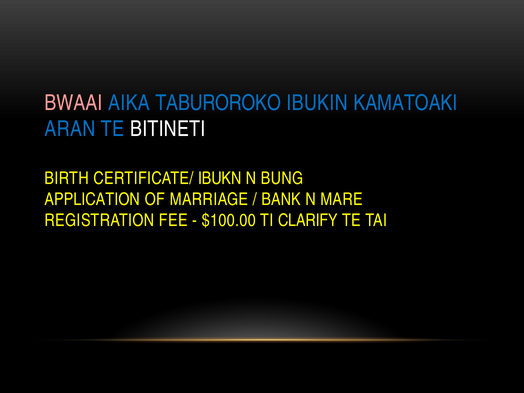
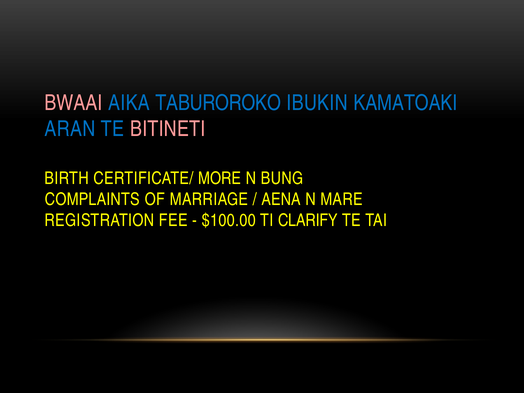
BITINETI colour: white -> pink (168, 129)
IBUKN: IBUKN -> MORE (220, 179)
APPLICATION: APPLICATION -> COMPLAINTS (92, 199)
BANK: BANK -> AENA (281, 199)
